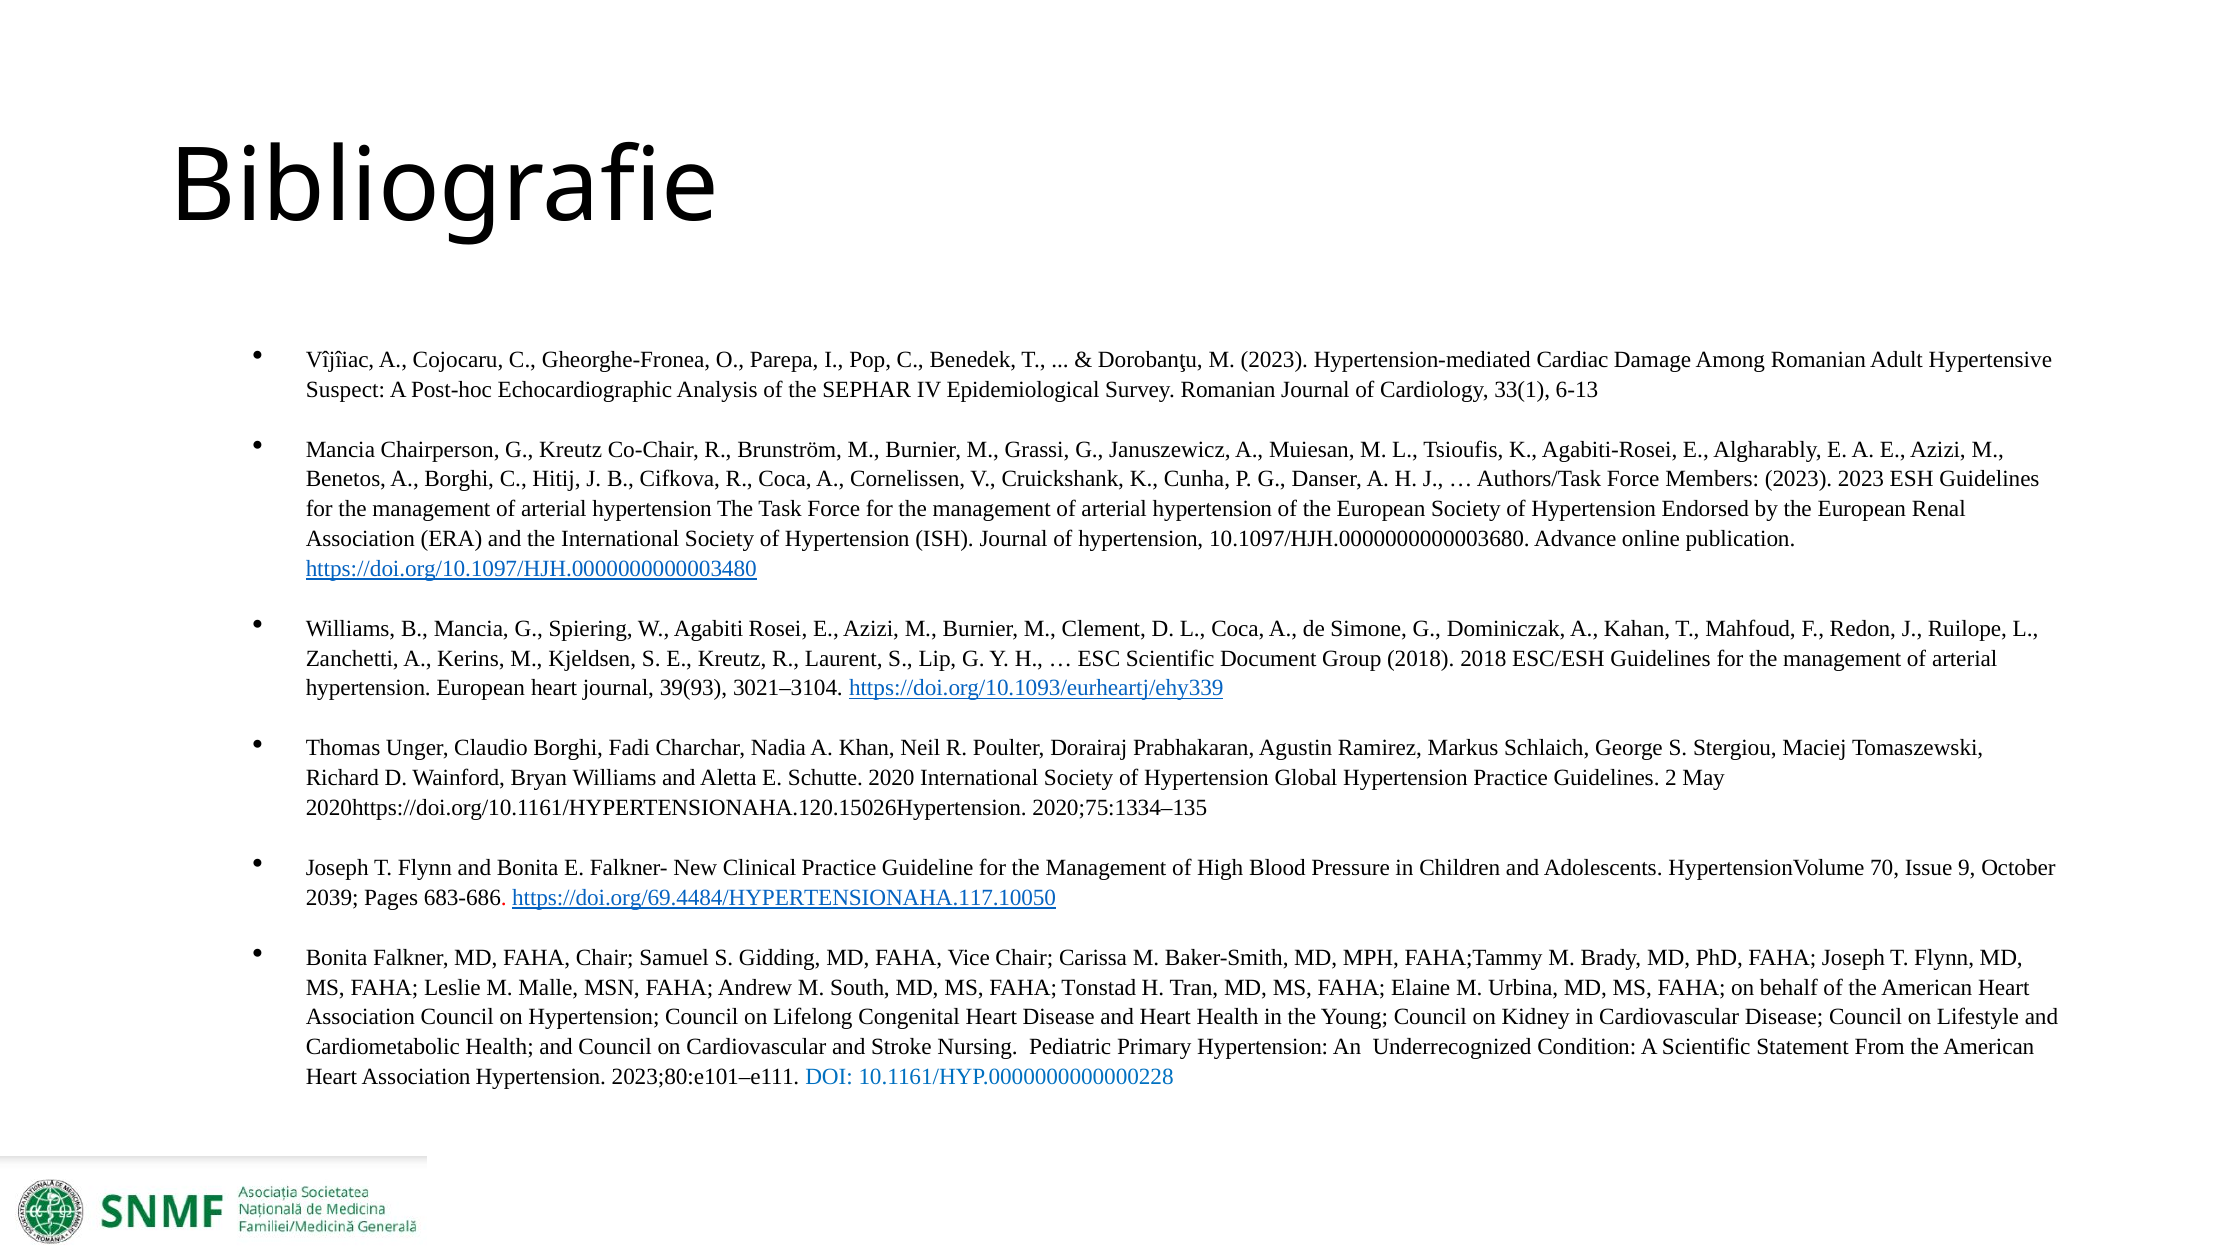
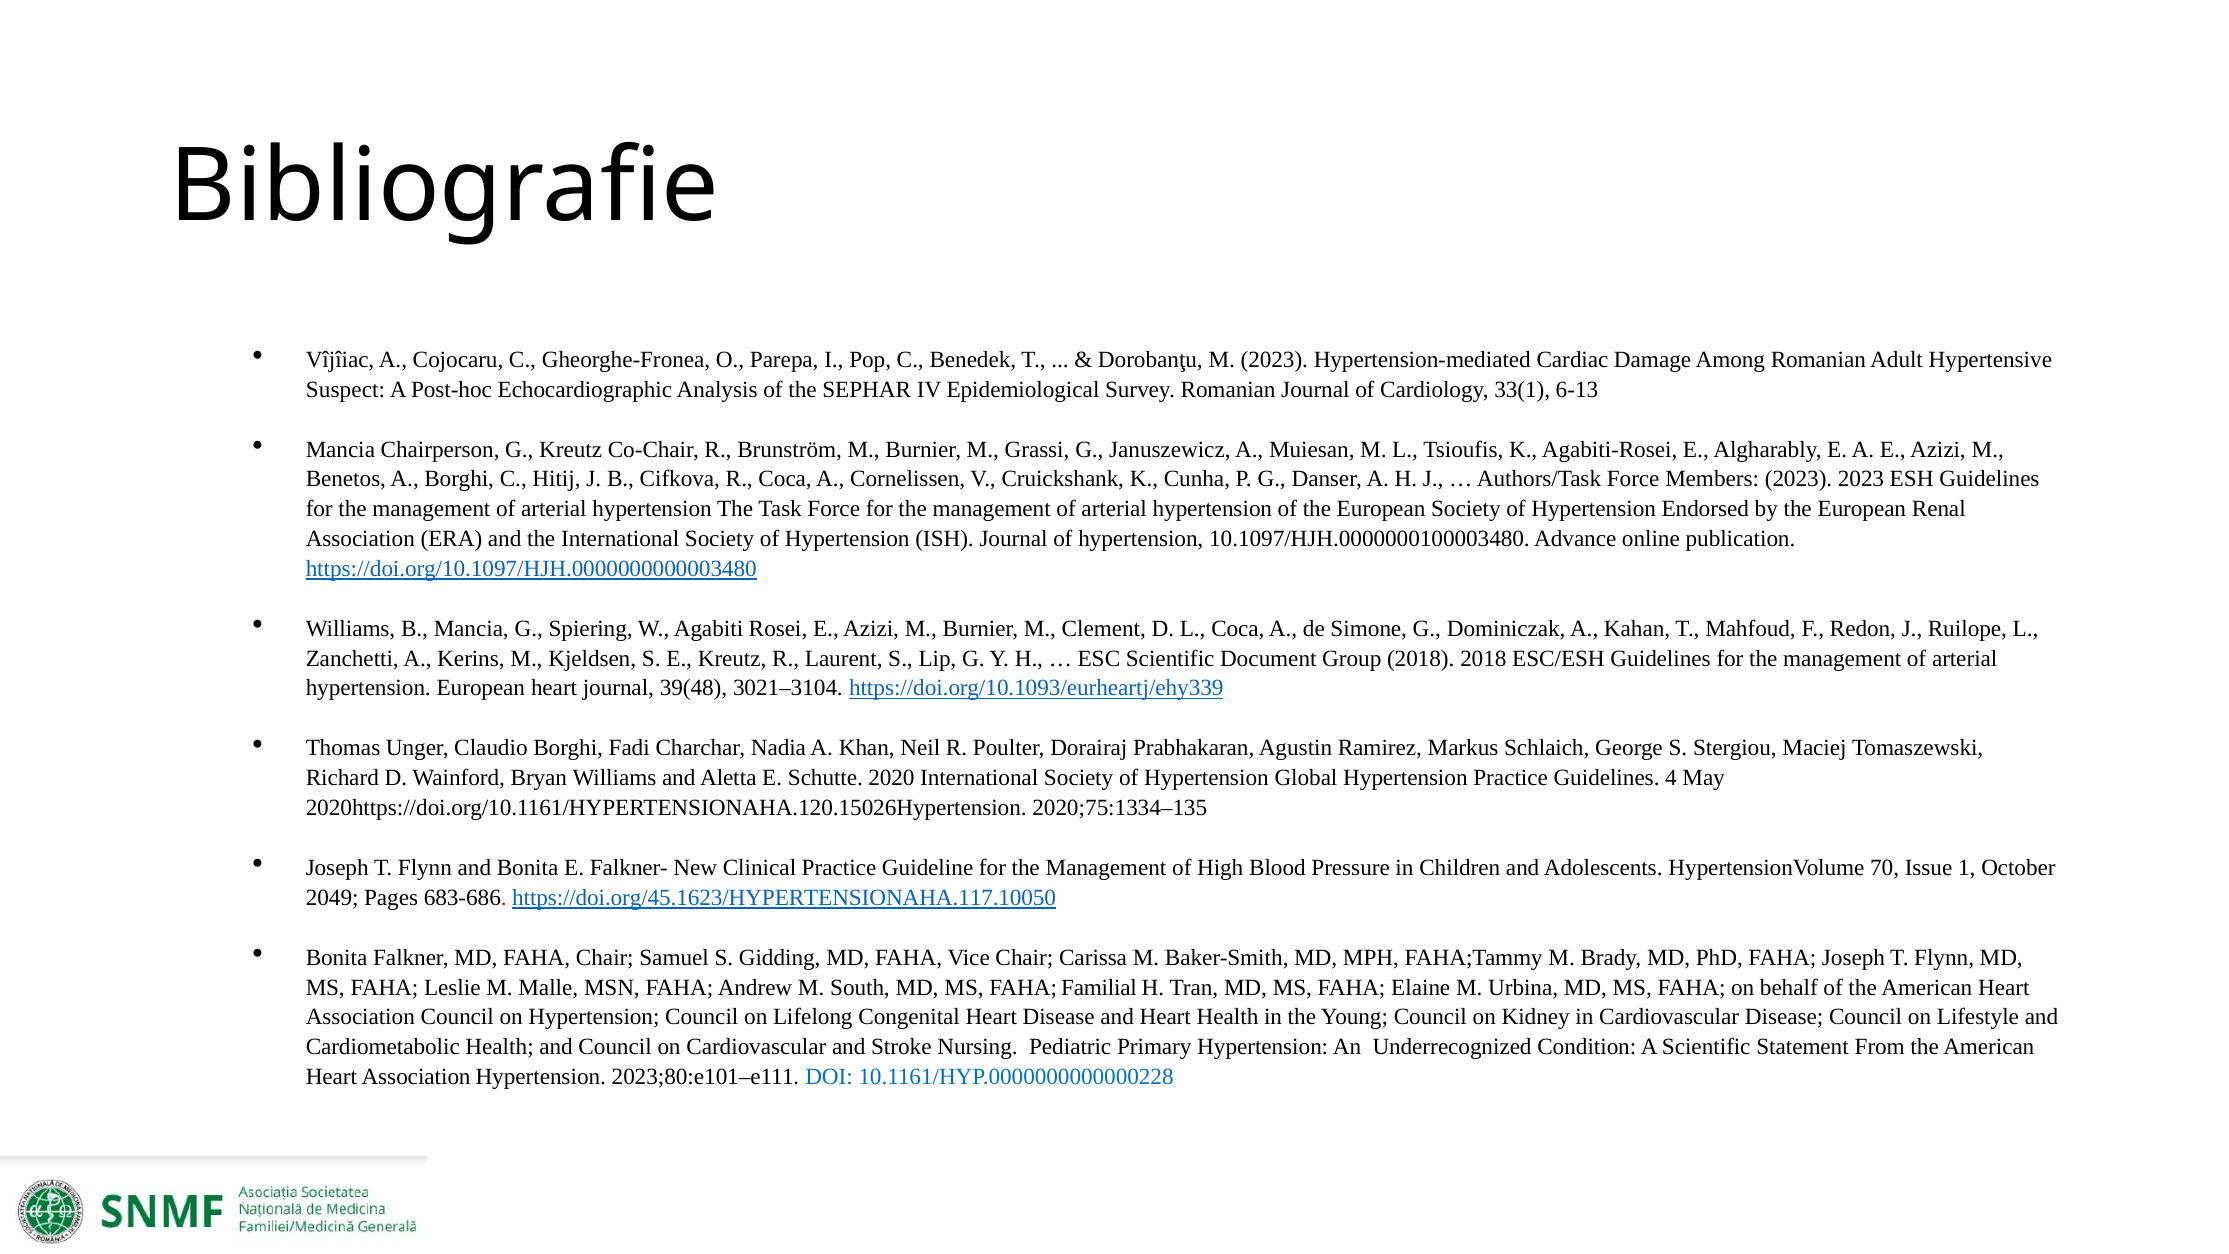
10.1097/HJH.0000000000003680: 10.1097/HJH.0000000000003680 -> 10.1097/HJH.0000000100003480 (1369, 539)
39(93: 39(93 -> 39(48 (694, 688)
2: 2 -> 4 (1671, 778)
9: 9 -> 1 (1967, 868)
2039: 2039 -> 2049 (332, 898)
https://doi.org/69.4484/HYPERTENSIONAHA.117.10050: https://doi.org/69.4484/HYPERTENSIONAHA.117.10050 -> https://doi.org/45.1623/HYPERTENSIONAHA.117.10050 (784, 898)
Tonstad: Tonstad -> Familial (1099, 987)
